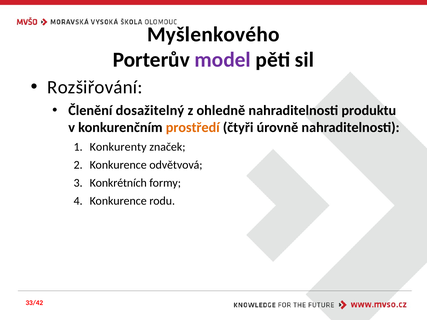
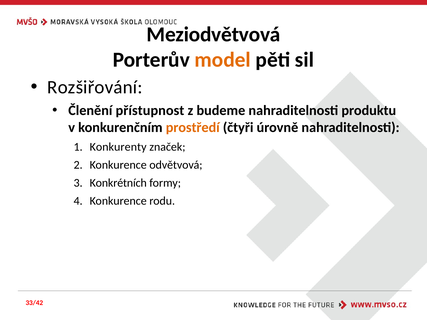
Myšlenkového: Myšlenkového -> Meziodvětvová (213, 34)
model colour: purple -> orange (223, 60)
dosažitelný: dosažitelný -> přístupnost (150, 111)
ohledně: ohledně -> budeme (221, 111)
